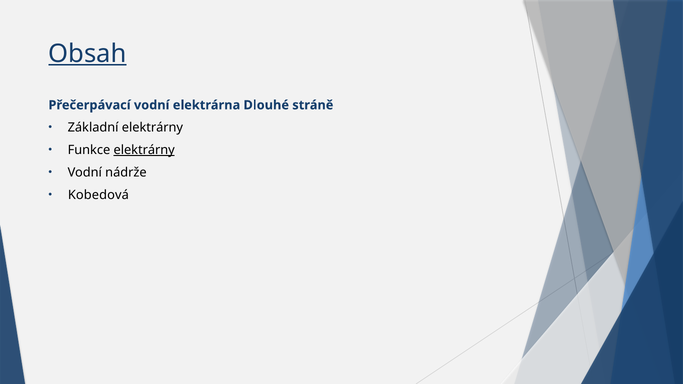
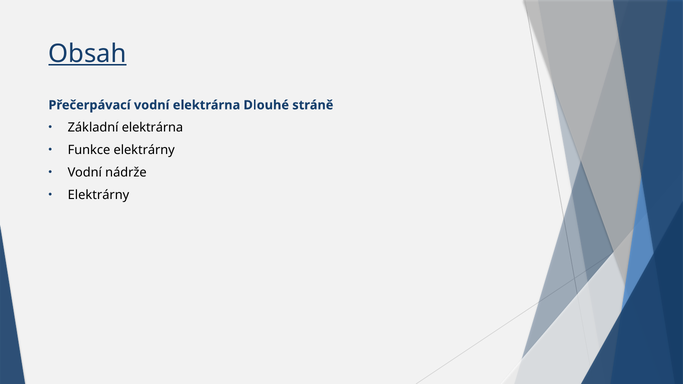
Základní elektrárny: elektrárny -> elektrárna (152, 128)
elektrárny underline: present -> none (144, 150)
Kobedová: Kobedová -> Elektrárny (98, 195)
